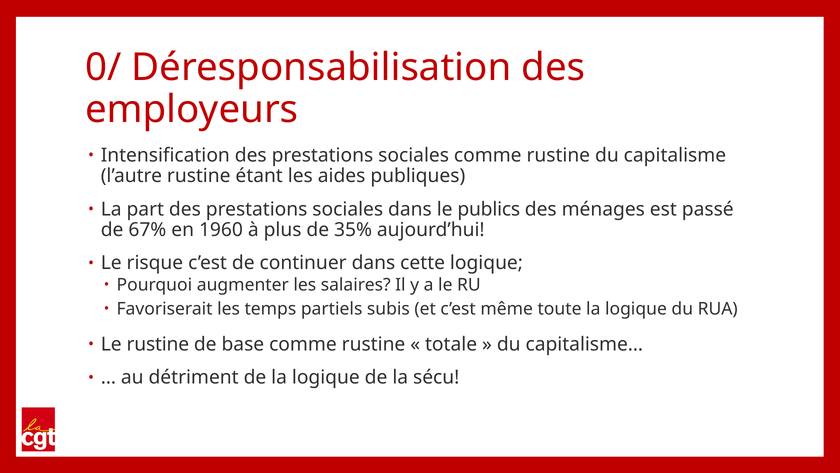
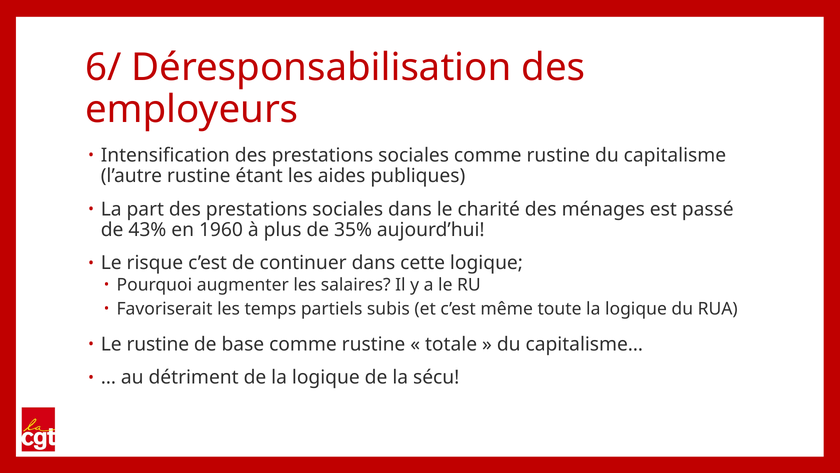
0/: 0/ -> 6/ (103, 68)
publics: publics -> charité (489, 209)
67%: 67% -> 43% (147, 230)
